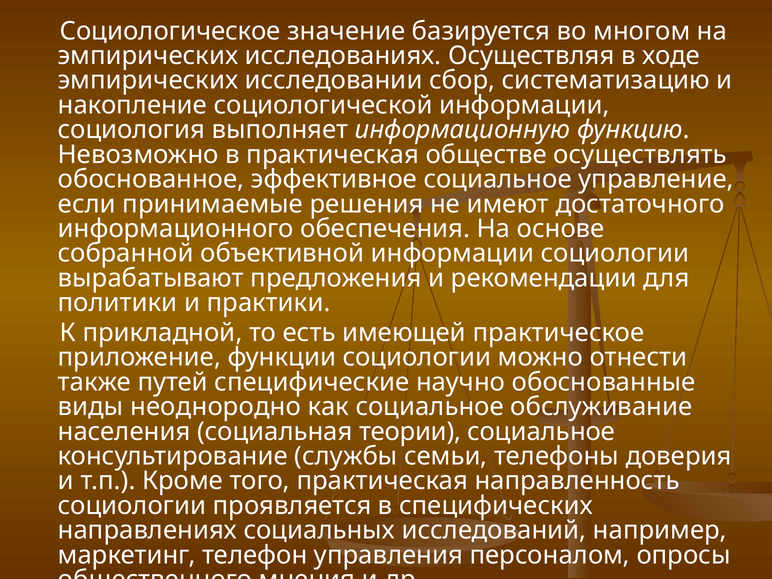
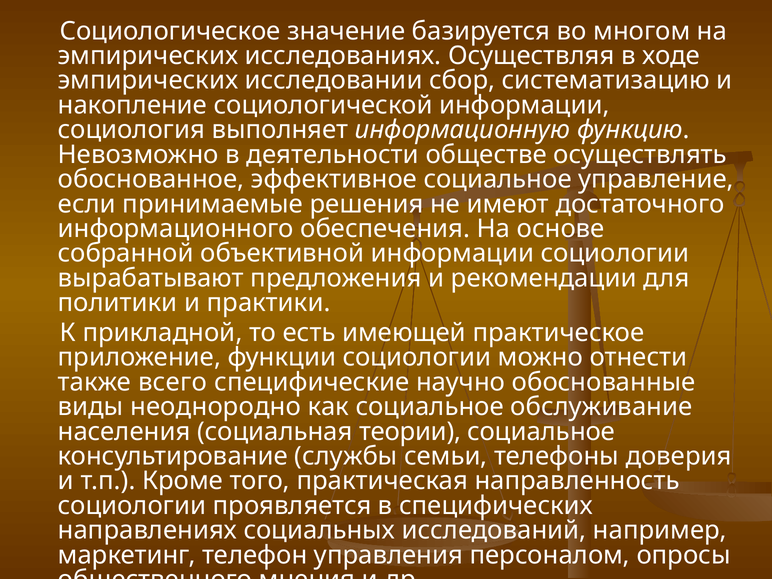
в практическая: практическая -> деятельности (333, 155)
путей: путей -> всего (173, 382)
